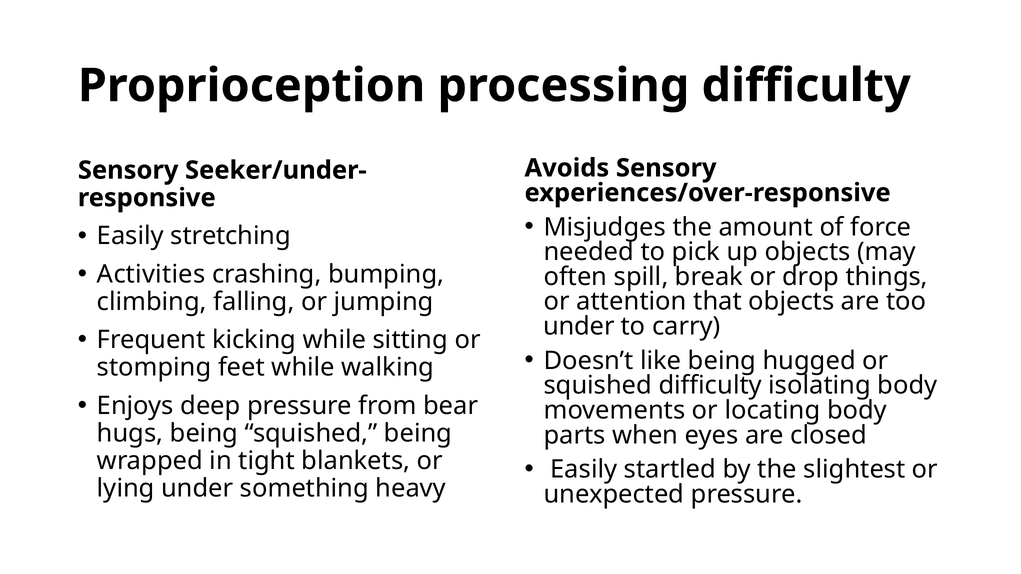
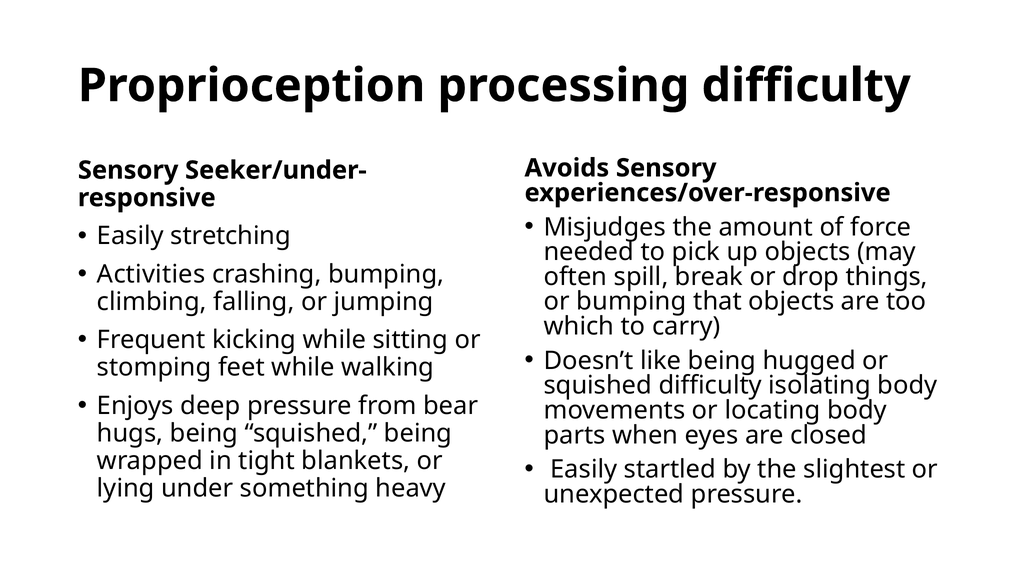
or attention: attention -> bumping (631, 302)
under: under -> which (579, 327)
